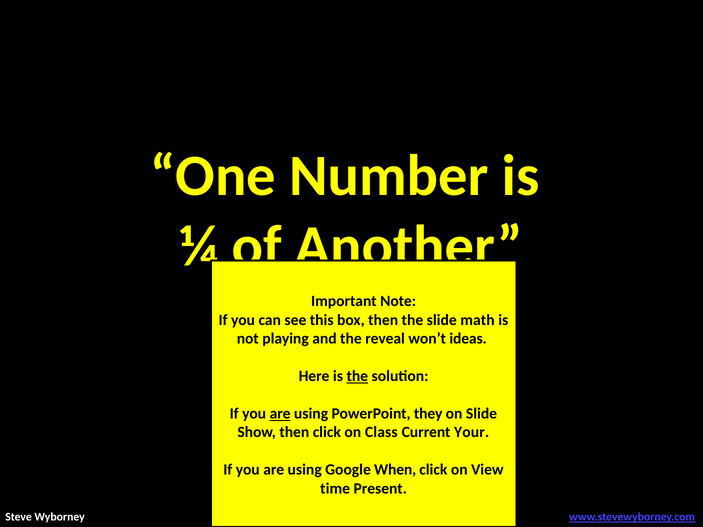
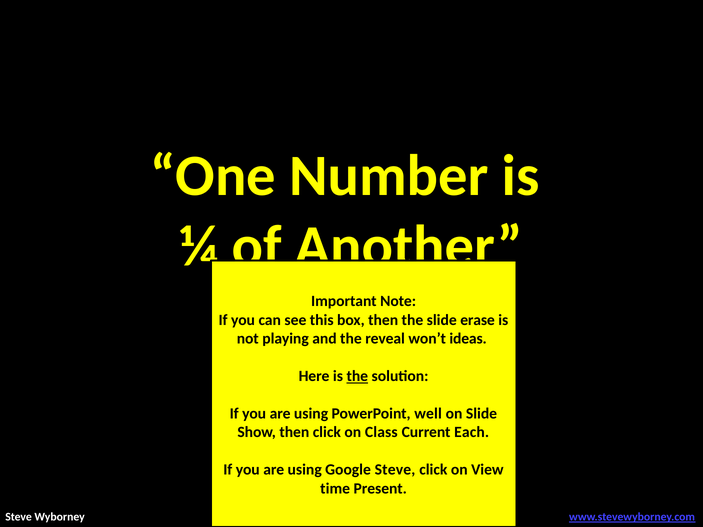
math: math -> erase (478, 320)
are underline: present -> none (280, 414)
they: they -> well (428, 414)
Your: Your -> Each (472, 433)
Google When: When -> Steve (395, 470)
